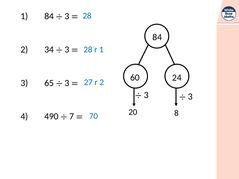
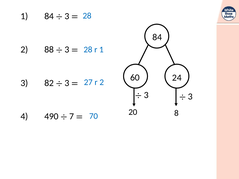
34: 34 -> 88 (49, 50)
65: 65 -> 82 (49, 83)
